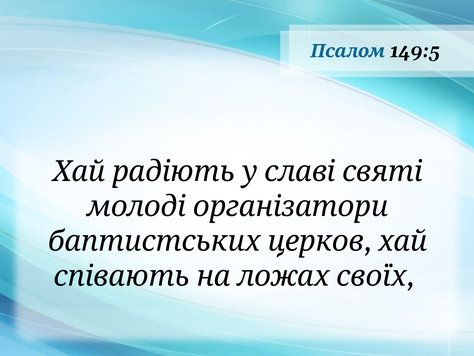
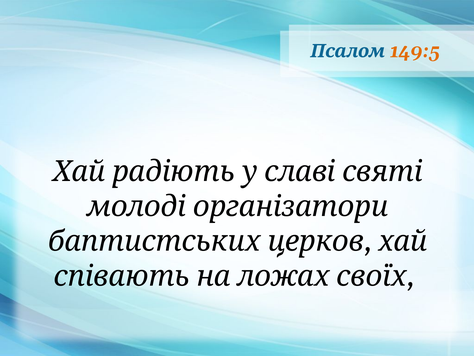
149:5 colour: black -> orange (415, 51)
